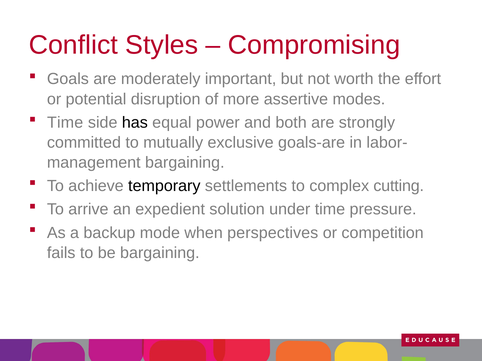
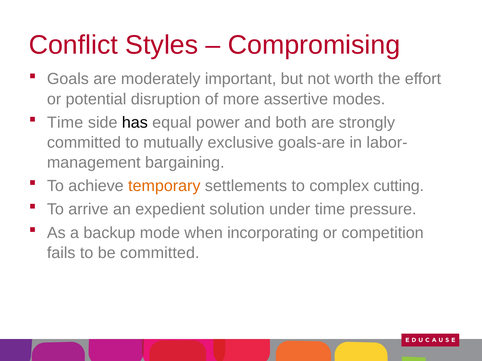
temporary colour: black -> orange (164, 186)
perspectives: perspectives -> incorporating (273, 233)
be bargaining: bargaining -> committed (160, 253)
